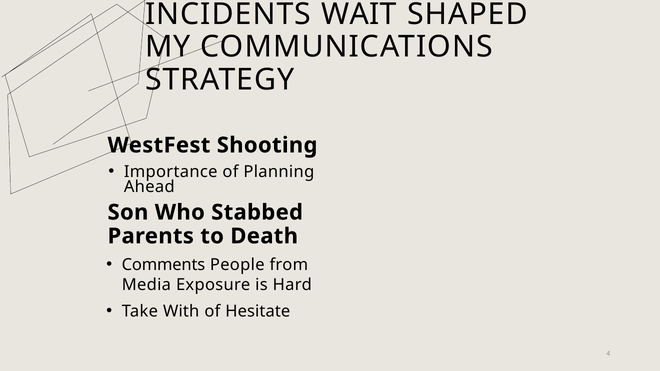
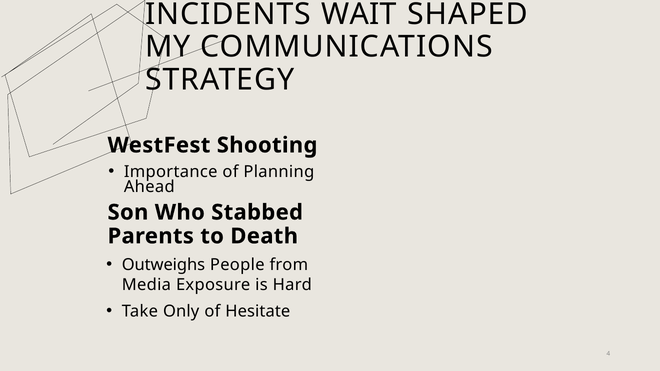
Comments: Comments -> Outweighs (163, 265)
With: With -> Only (181, 312)
